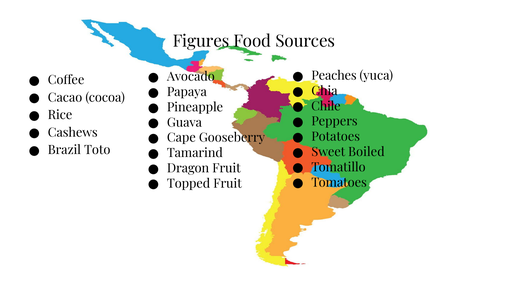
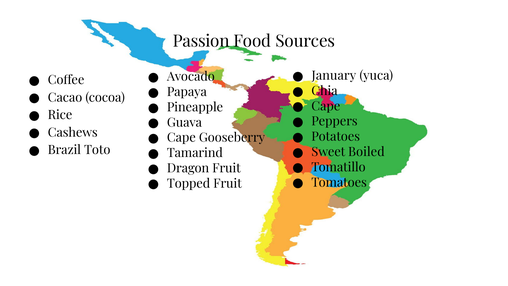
Figures: Figures -> Passion (201, 41)
Peaches: Peaches -> January (334, 76)
Chile: Chile -> Cape (326, 106)
